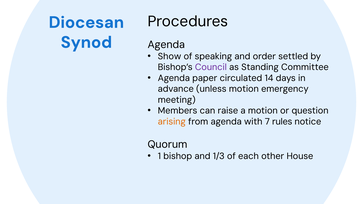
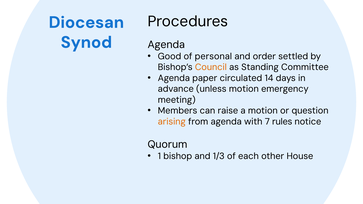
Show: Show -> Good (170, 56)
speaking: speaking -> personal (213, 56)
Council colour: purple -> orange (211, 67)
